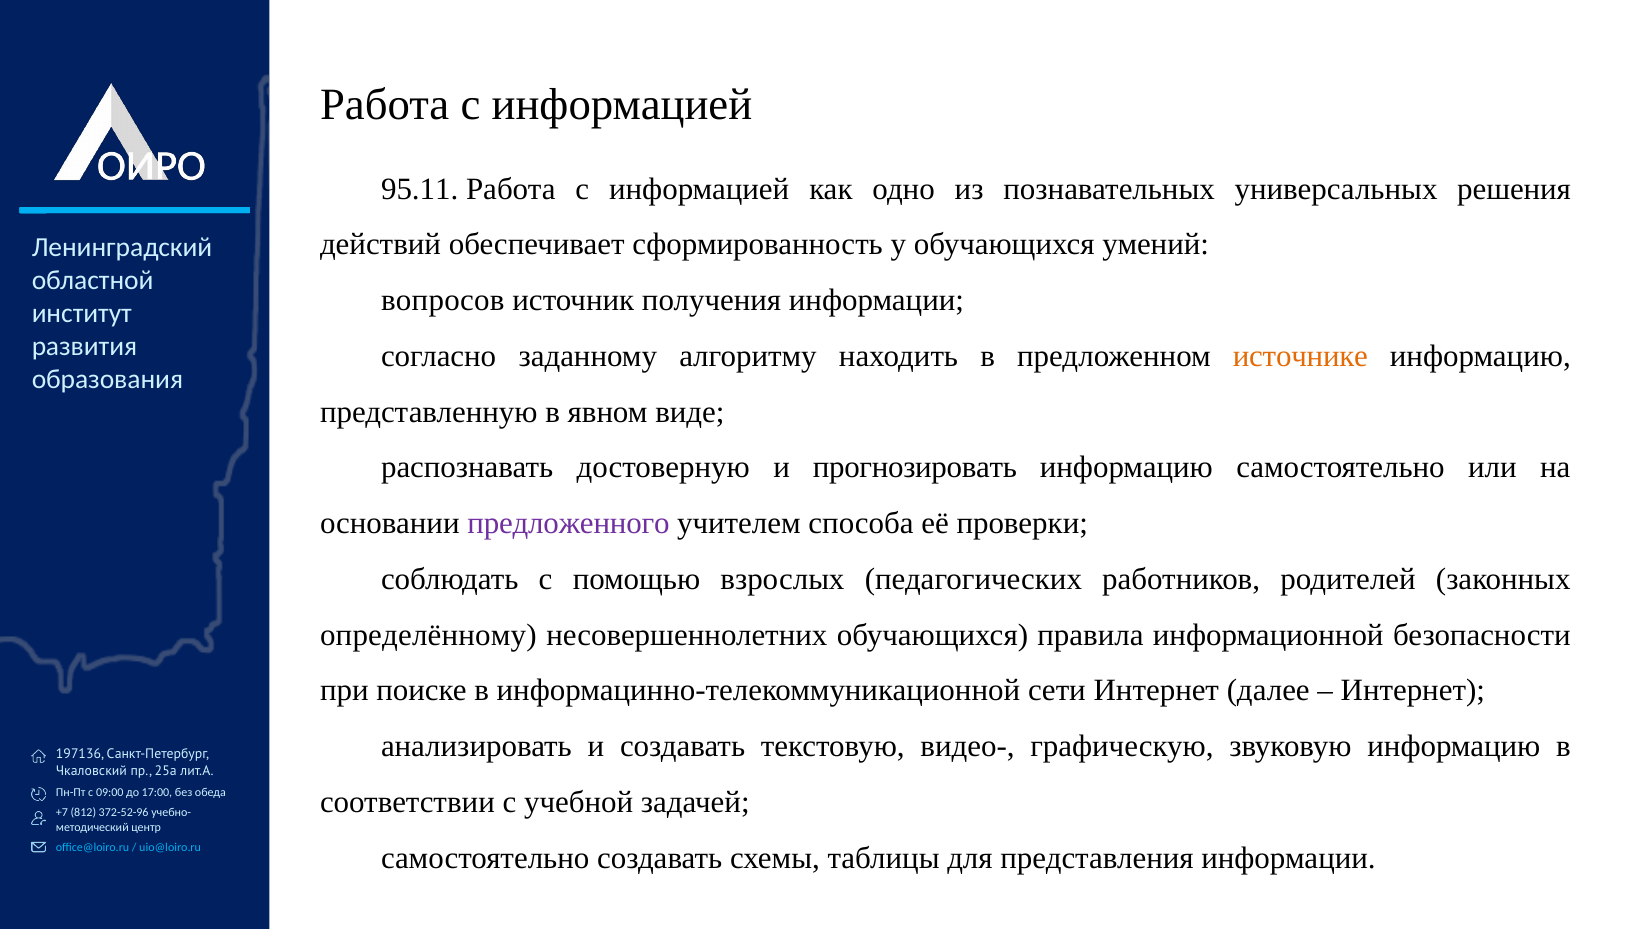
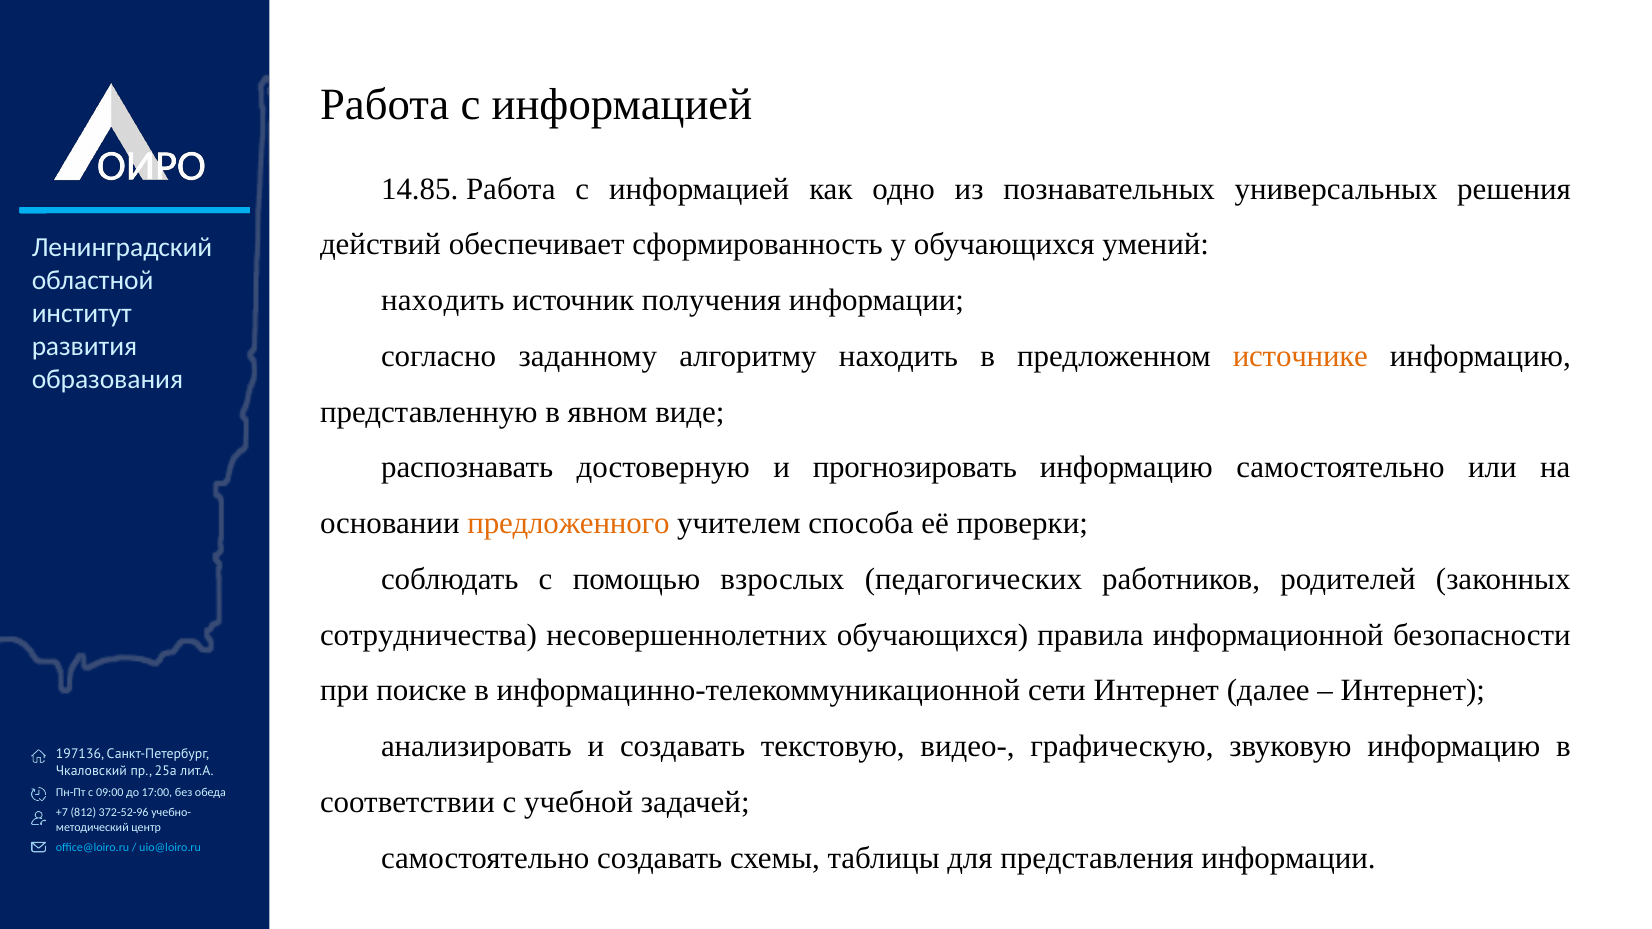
95.11: 95.11 -> 14.85 (420, 189)
вопросов: вопросов -> находить (443, 301)
предложенного colour: purple -> orange (568, 524)
определённому: определённому -> сотрудничества (429, 635)
